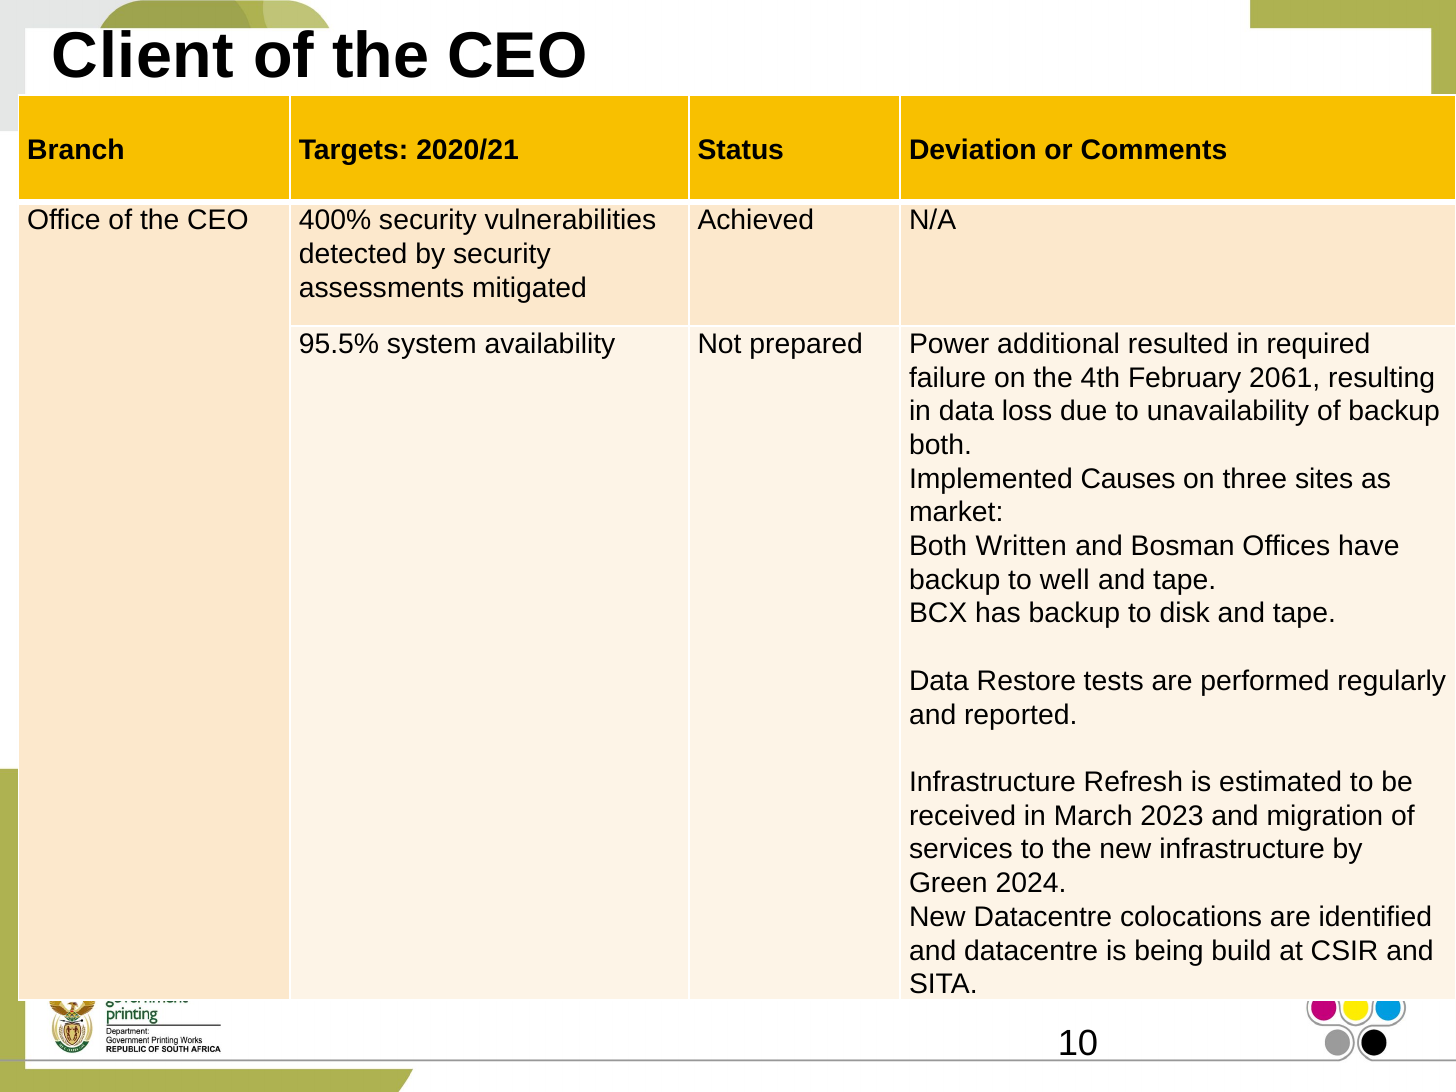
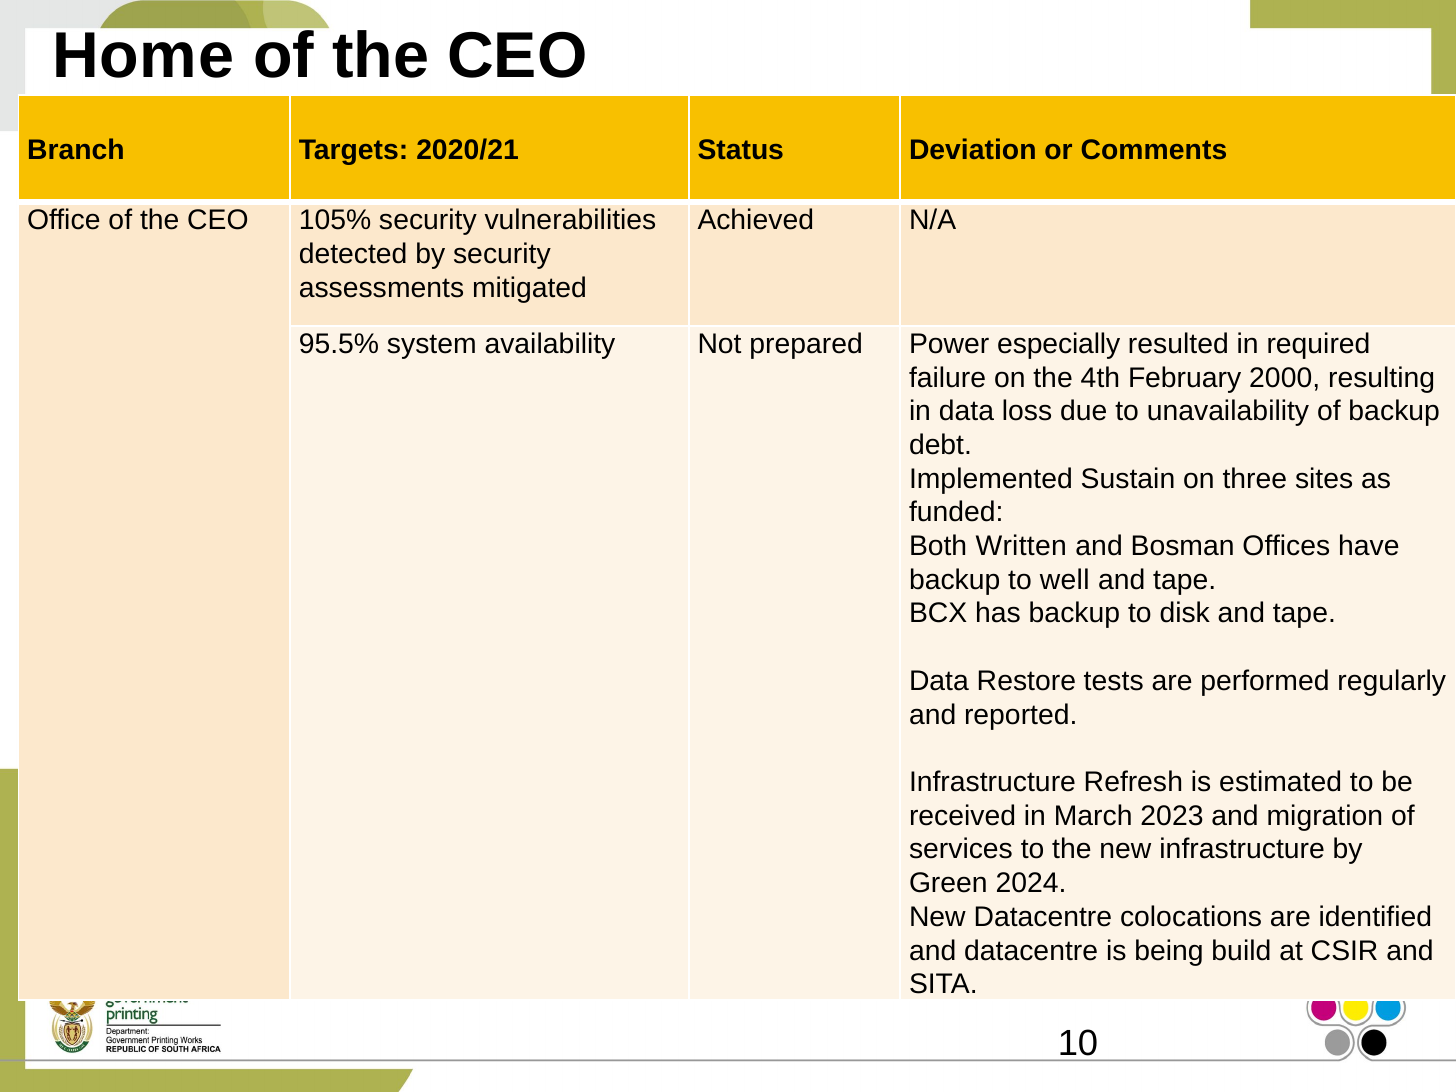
Client: Client -> Home (143, 56)
400%: 400% -> 105% (335, 220)
additional: additional -> especially (1059, 344)
2061: 2061 -> 2000 (1285, 378)
both: both -> debt (940, 445)
Causes: Causes -> Sustain (1128, 479)
market: market -> funded (956, 513)
